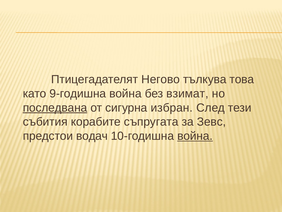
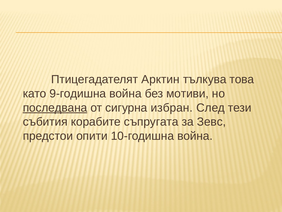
Негово: Негово -> Арктин (161, 79)
взимат: взимат -> мотиви (188, 93)
водач: водач -> опити (92, 136)
война underline: present -> none (195, 136)
